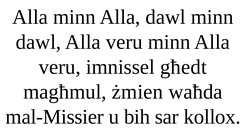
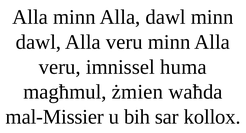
għedt: għedt -> huma (183, 67)
